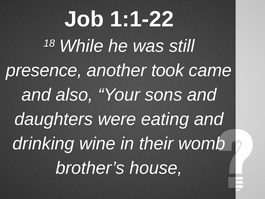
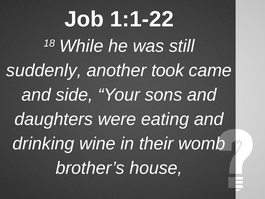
presence: presence -> suddenly (44, 70)
also: also -> side (74, 95)
